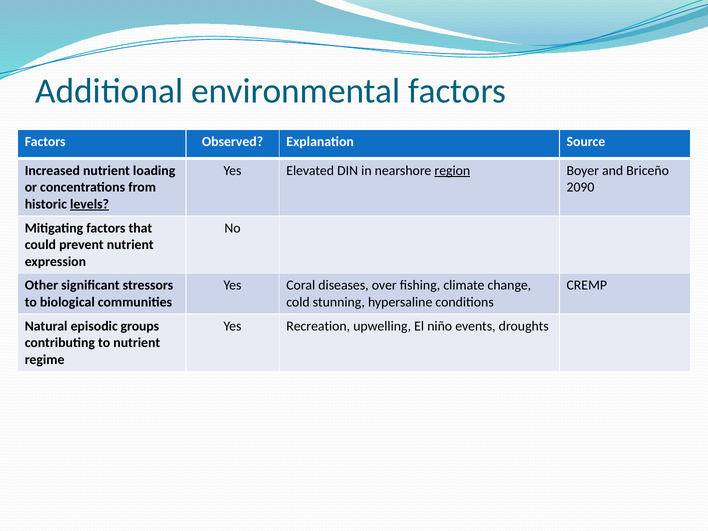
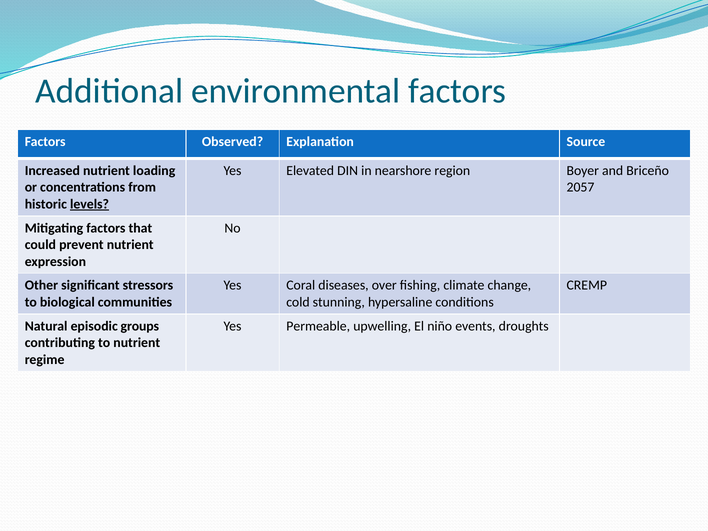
region underline: present -> none (452, 171)
2090: 2090 -> 2057 (580, 187)
Recreation: Recreation -> Permeable (318, 326)
